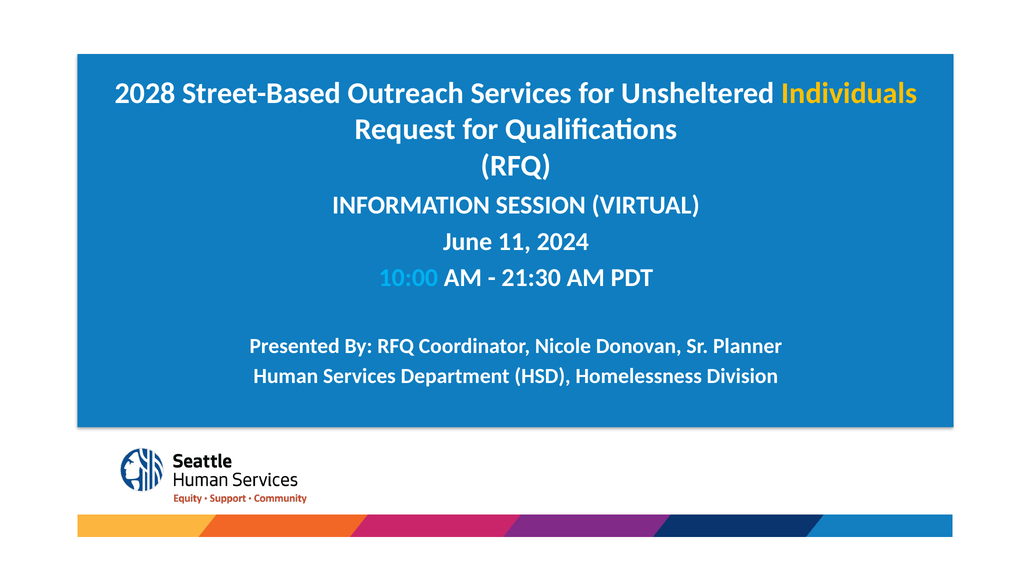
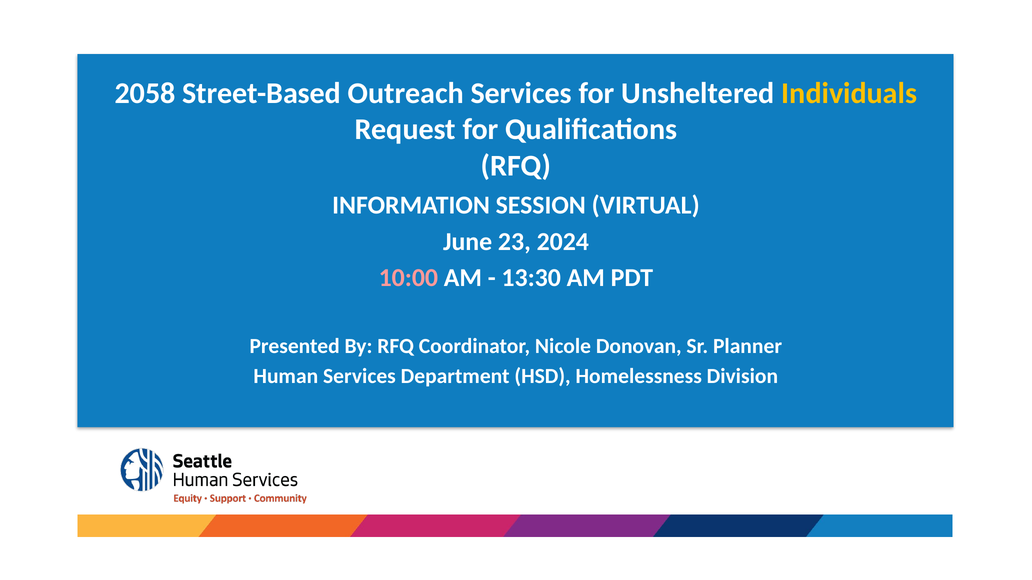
2028: 2028 -> 2058 (145, 94)
11: 11 -> 23 (514, 242)
10:00 colour: light blue -> pink (408, 278)
21:30: 21:30 -> 13:30 (531, 278)
